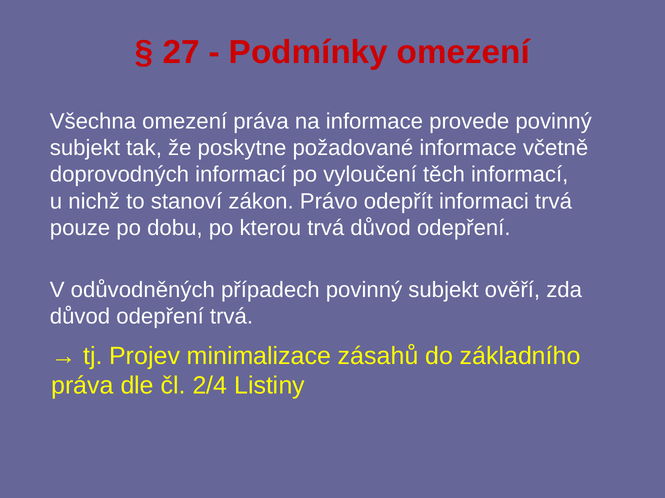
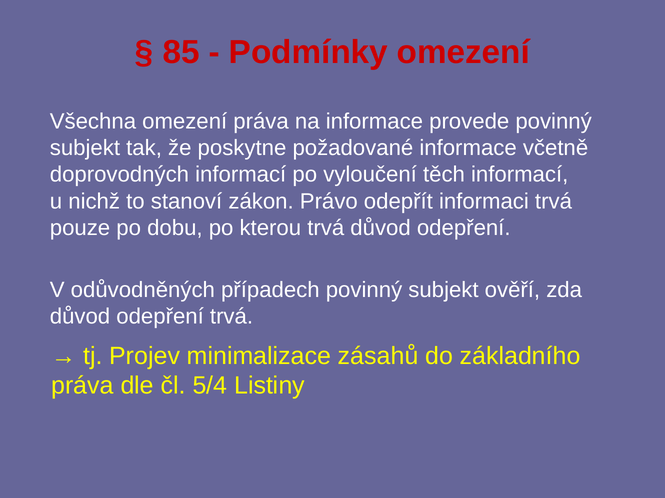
27: 27 -> 85 (181, 52)
2/4: 2/4 -> 5/4 (210, 386)
